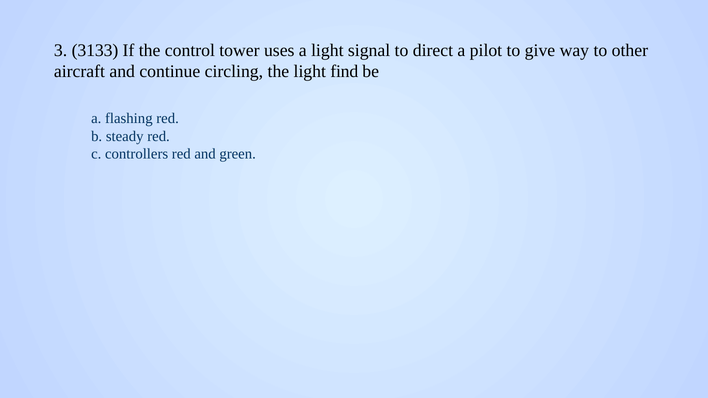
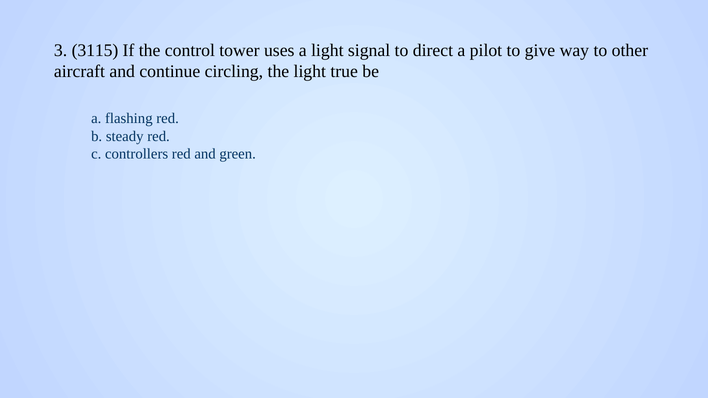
3133: 3133 -> 3115 (95, 50)
find: find -> true (344, 72)
